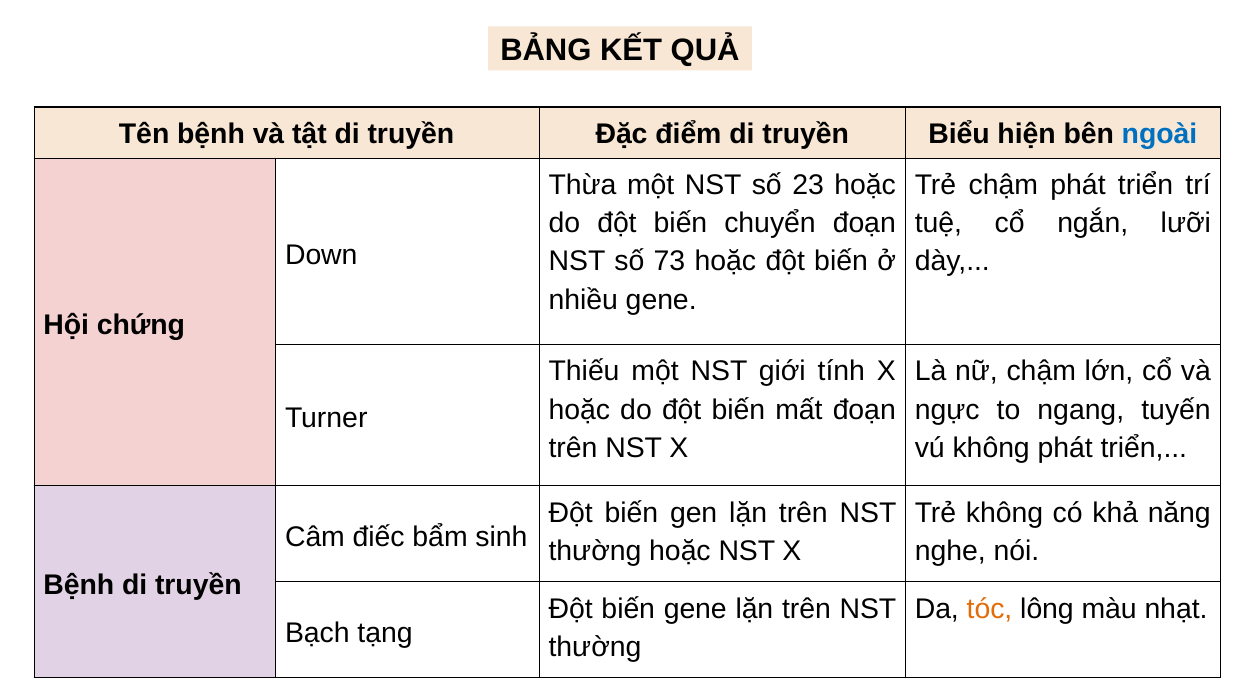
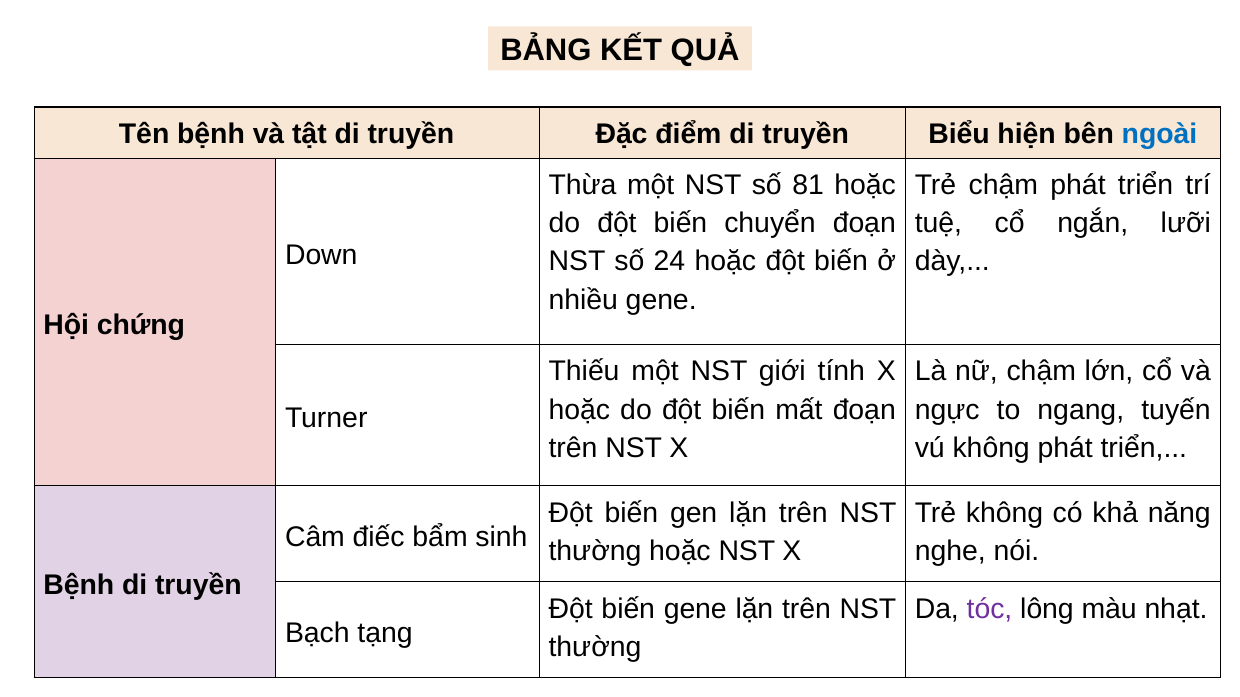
23: 23 -> 81 (808, 186)
73: 73 -> 24 (669, 262)
tóc colour: orange -> purple (990, 609)
